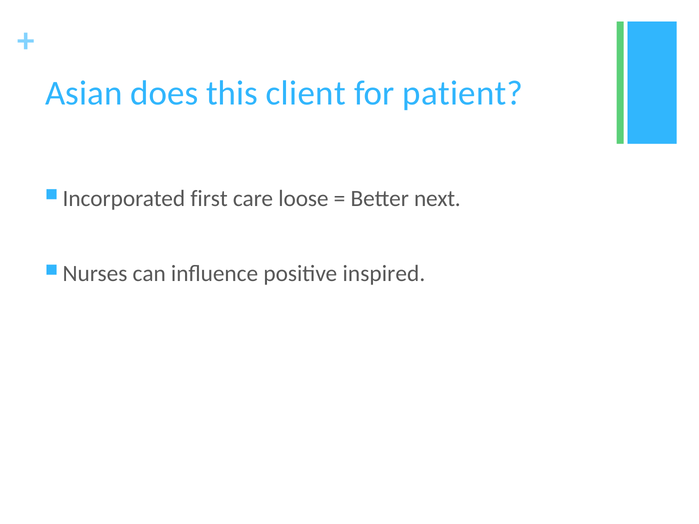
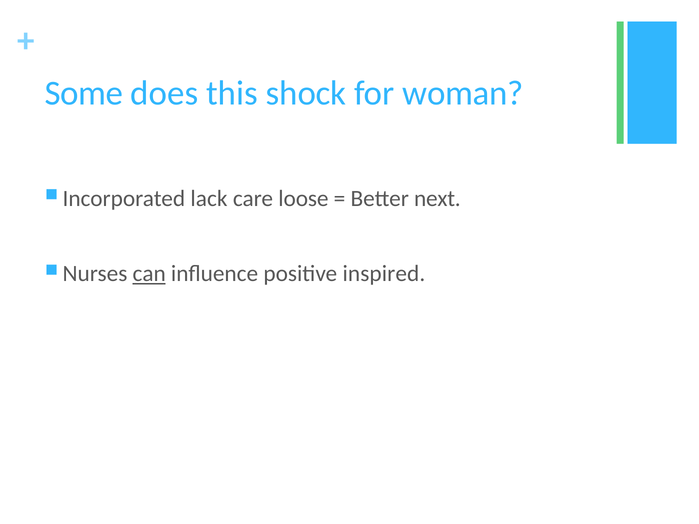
Asian: Asian -> Some (84, 93)
client: client -> shock (306, 93)
patient: patient -> woman (463, 93)
first: first -> lack (209, 199)
can underline: none -> present (149, 274)
